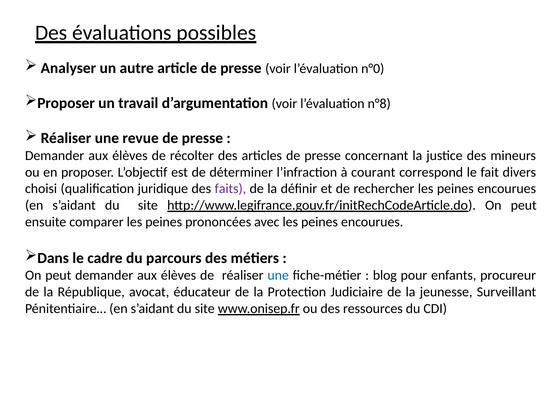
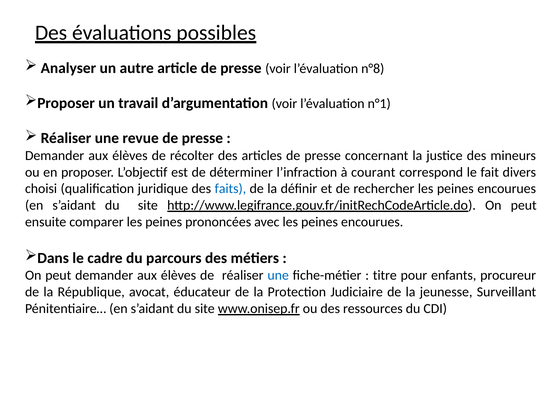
n°0: n°0 -> n°8 (373, 68)
n°8: n°8 -> n°1 (379, 104)
faits colour: purple -> blue (230, 189)
blog: blog -> titre (385, 275)
